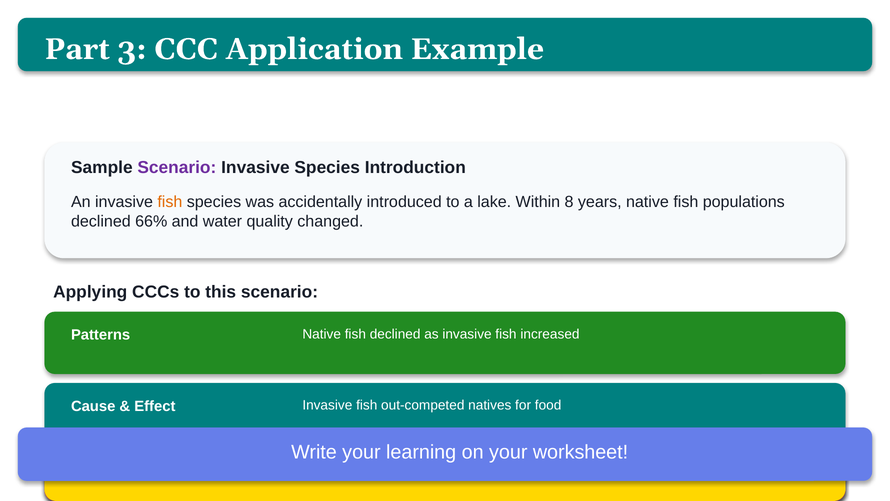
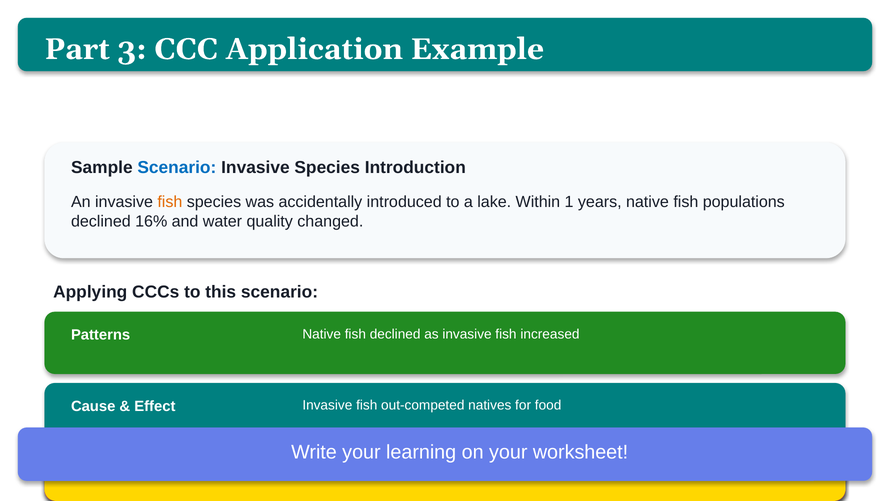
Scenario colour: purple -> blue (177, 167)
8: 8 -> 1 (569, 202)
66%: 66% -> 16% (151, 221)
